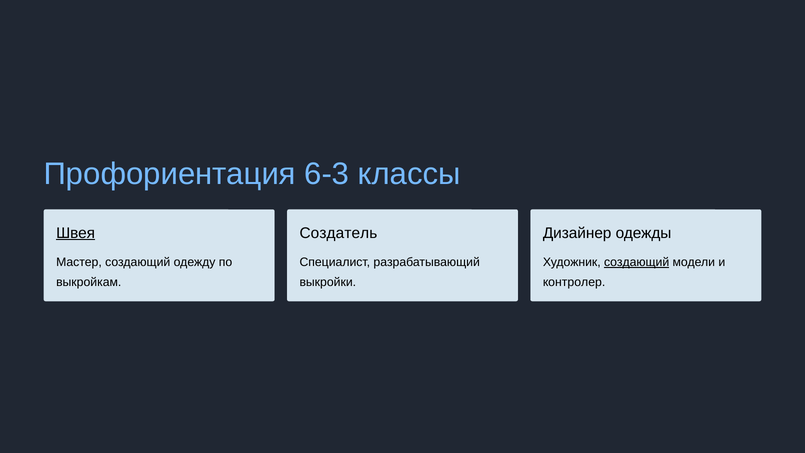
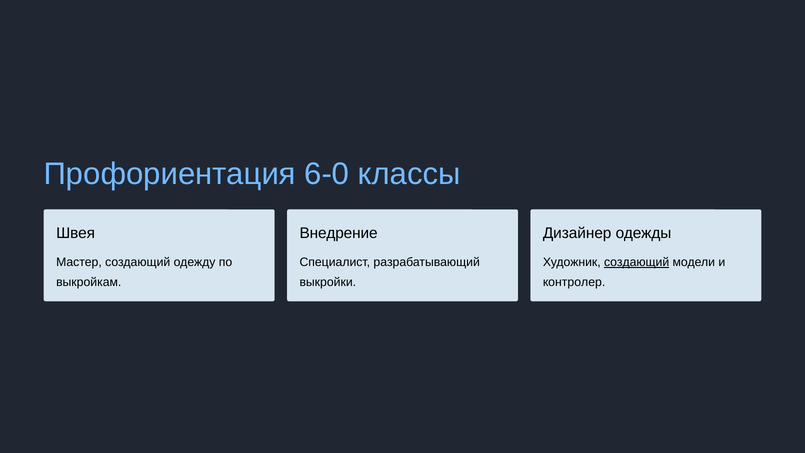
6-3: 6-3 -> 6-0 (327, 174)
Швея underline: present -> none (76, 233)
Создатель: Создатель -> Внедрение (339, 233)
